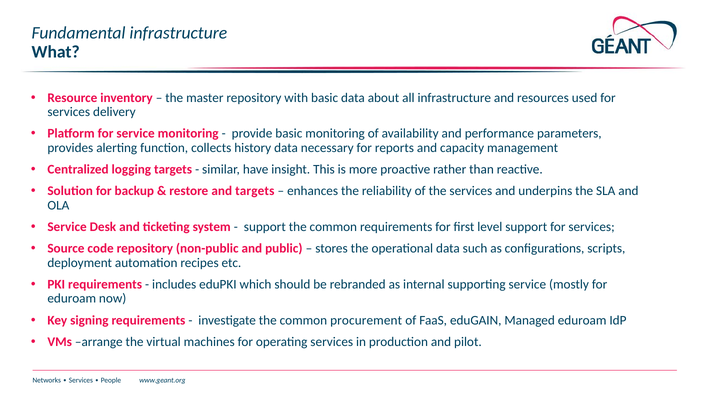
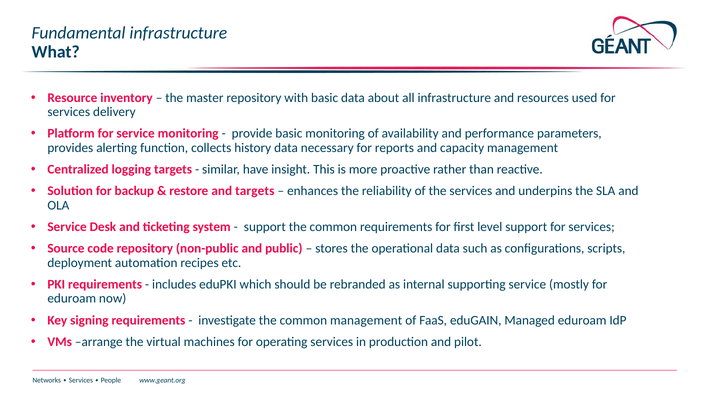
common procurement: procurement -> management (366, 320)
